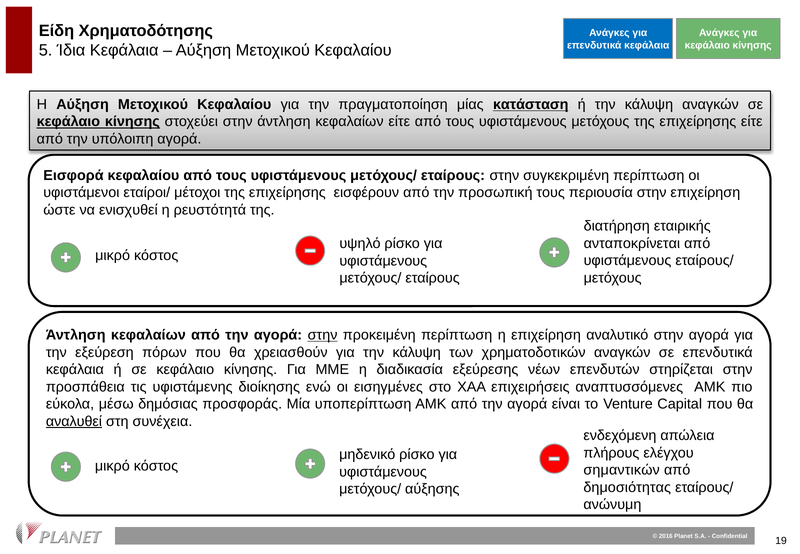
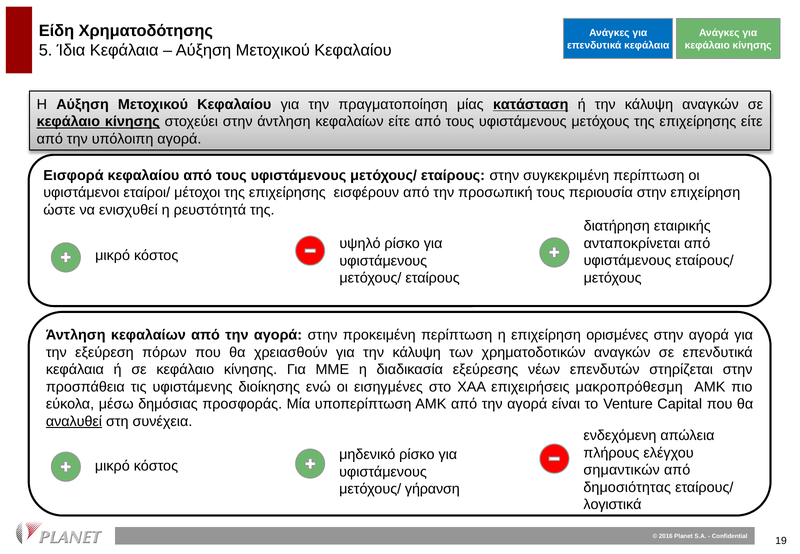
στην underline: present -> none (323, 335)
αναλυτικό: αναλυτικό -> ορισμένες (617, 335)
αναπτυσσόμενες: αναπτυσσόμενες -> μακροπρόθεσμη (629, 387)
αύξησης: αύξησης -> γήρανση (432, 489)
ανώνυμη: ανώνυμη -> λογιστικά (612, 505)
